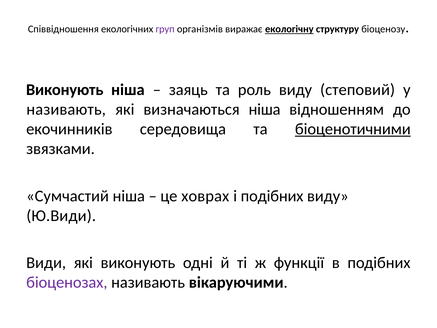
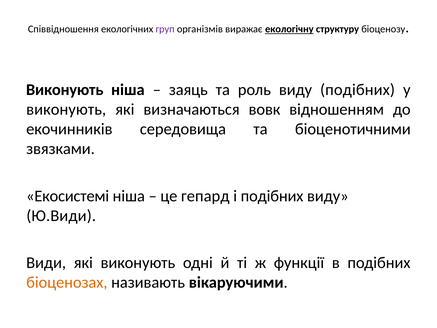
виду степовий: степовий -> подібних (358, 90)
називають: називають -> виконують (66, 109)
визначаються ніша: ніша -> вовк (265, 109)
біоценотичними underline: present -> none (353, 129)
Сумчастий: Сумчастий -> Екосистемі (68, 196)
ховрах: ховрах -> гепард (205, 196)
біоценозах colour: purple -> orange (67, 282)
